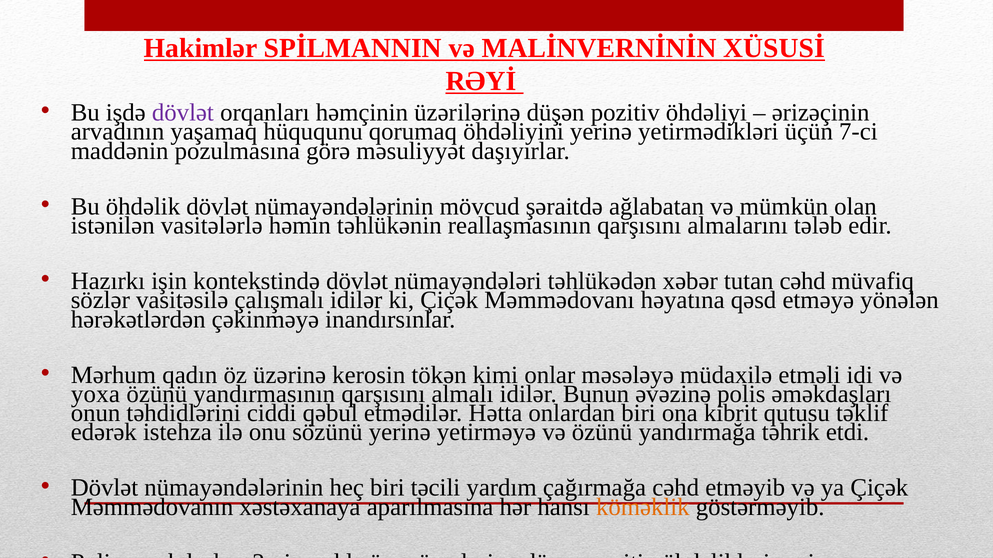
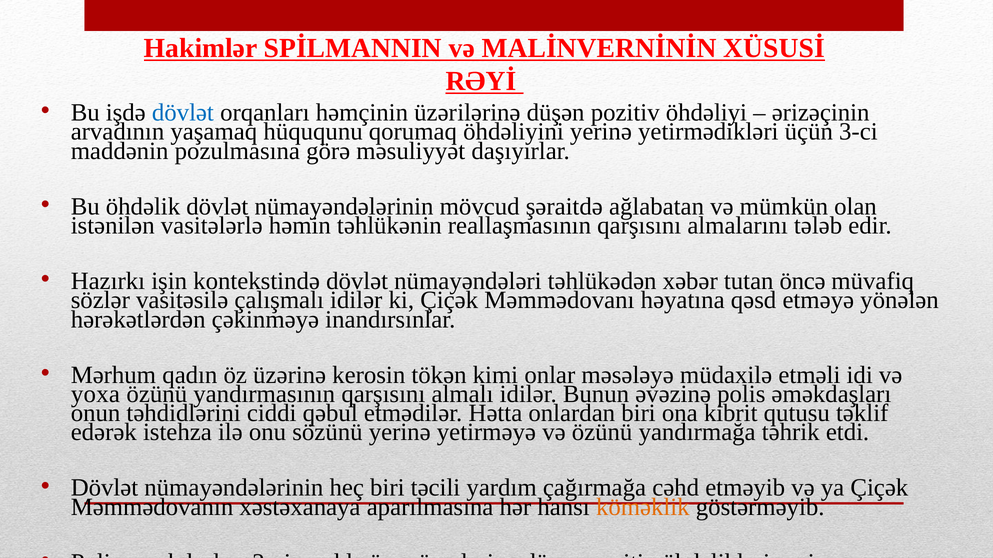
dövlət colour: purple -> blue (183, 113)
7-ci: 7-ci -> 3-ci (858, 132)
tutan cəhd: cəhd -> öncə (803, 281)
